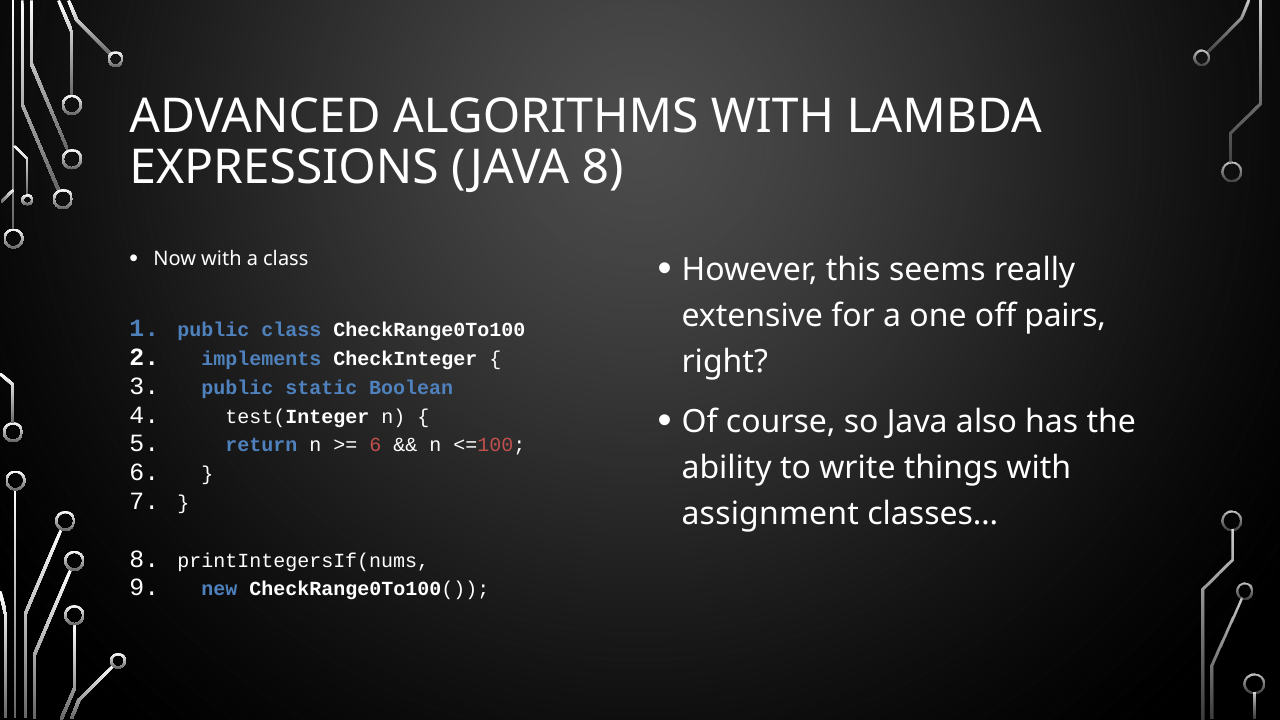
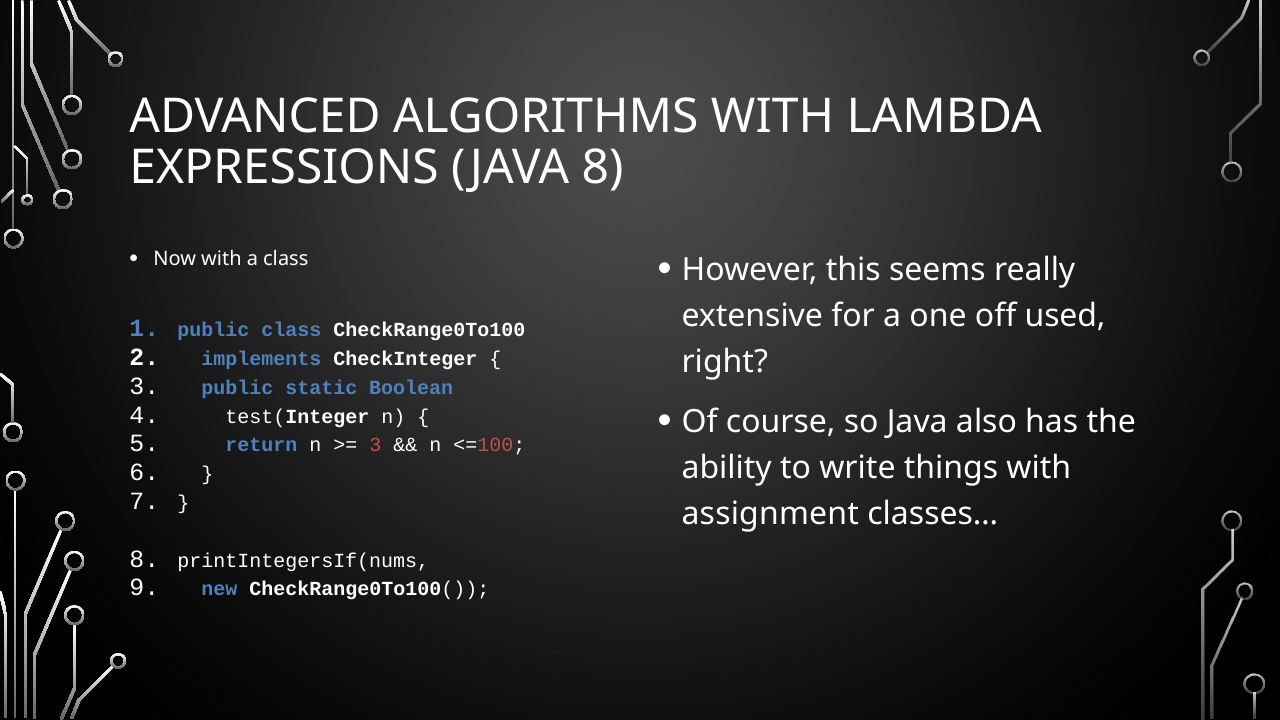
pairs: pairs -> used (1065, 316)
6: 6 -> 3 (375, 445)
